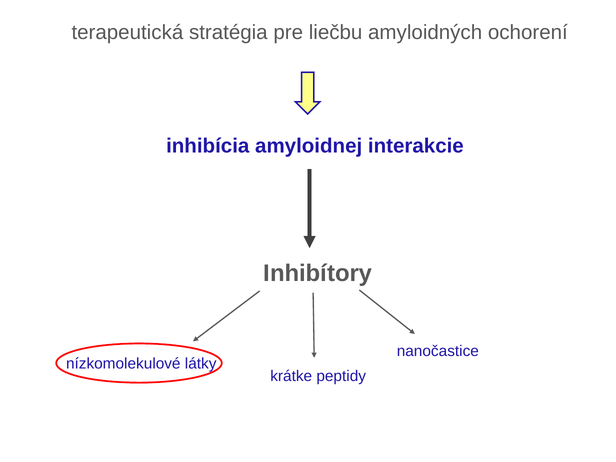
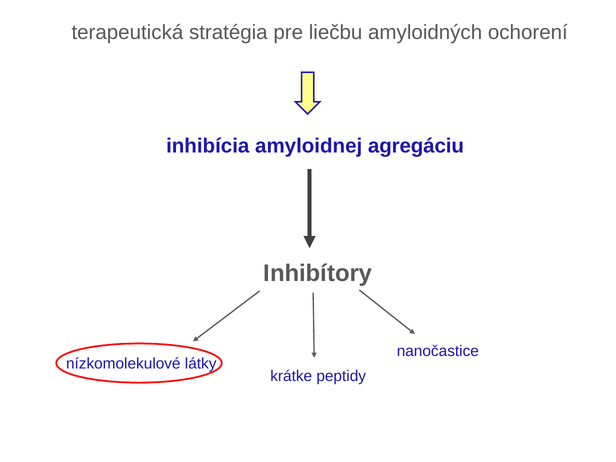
interakcie: interakcie -> agregáciu (416, 146)
